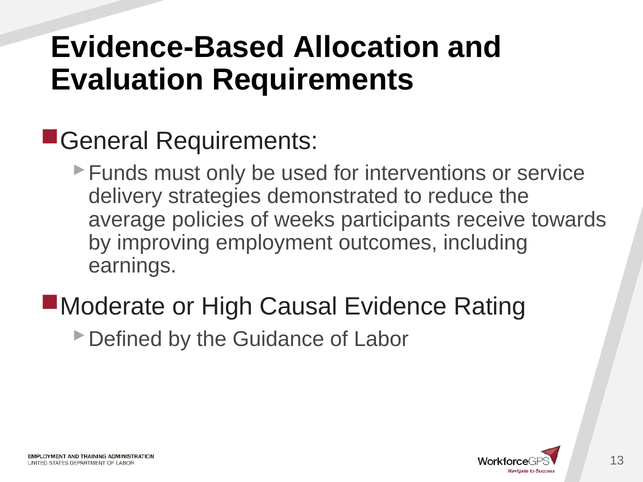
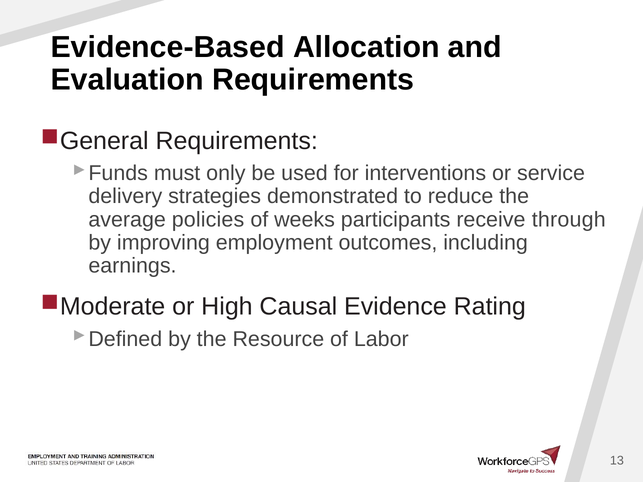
towards: towards -> through (569, 220)
Guidance: Guidance -> Resource (278, 339)
